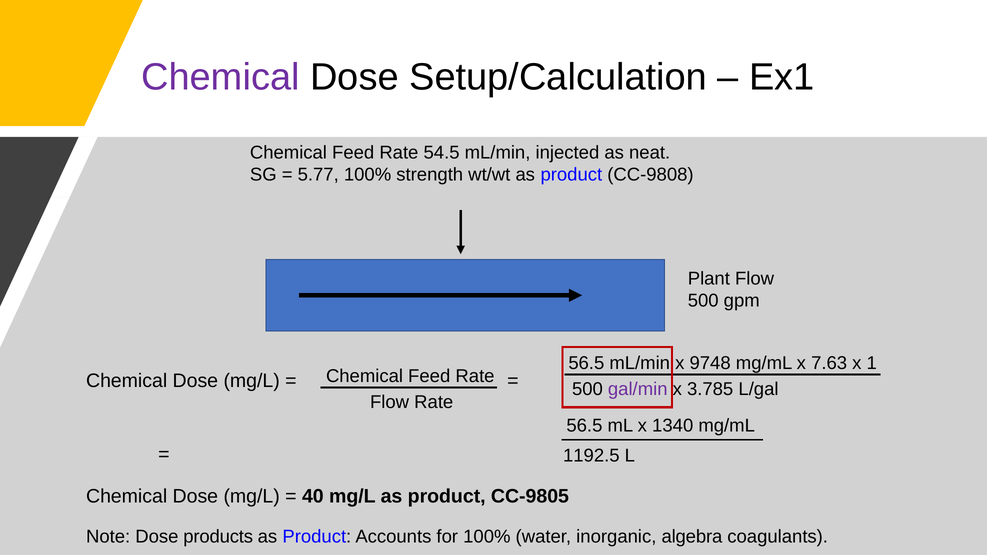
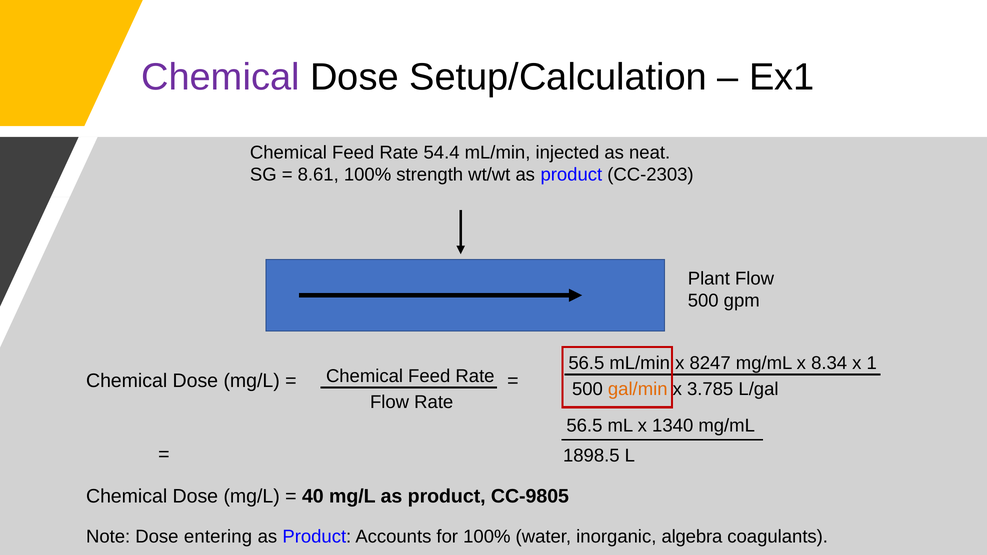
54.5: 54.5 -> 54.4 (442, 153)
5.77: 5.77 -> 8.61 (318, 175)
CC-9808: CC-9808 -> CC-2303 (650, 175)
9748: 9748 -> 8247 (710, 363)
7.63: 7.63 -> 8.34 (829, 363)
gal/min colour: purple -> orange (638, 389)
1192.5: 1192.5 -> 1898.5 (591, 456)
products: products -> entering (218, 537)
